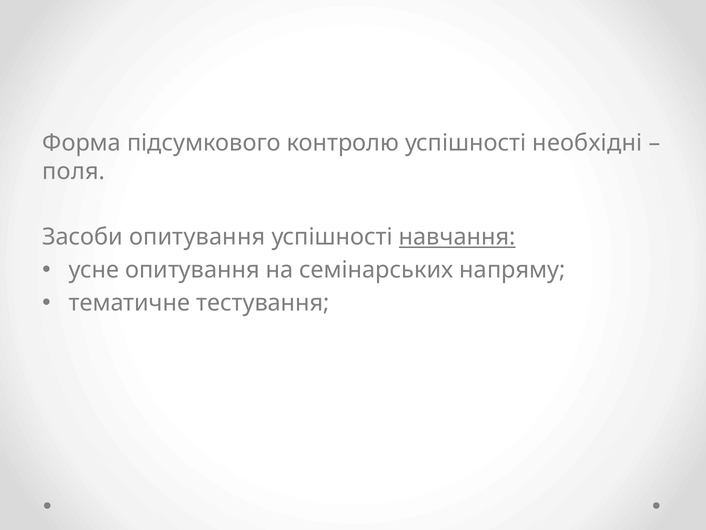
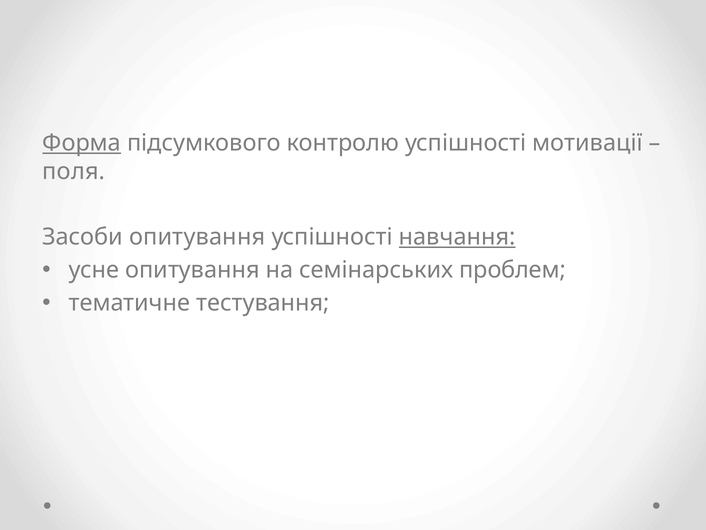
Форма underline: none -> present (82, 143)
необхідні: необхідні -> мотивації (588, 143)
напряму: напряму -> проблем (513, 270)
